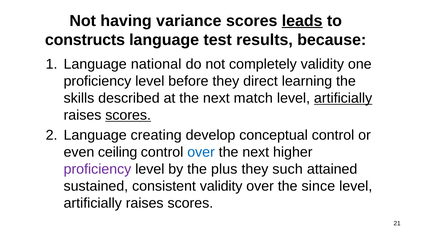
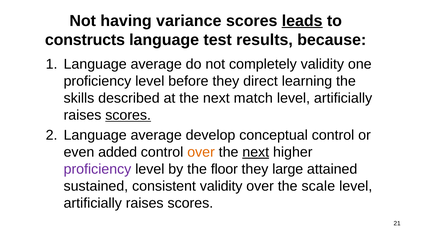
national: national -> average (156, 64)
artificially underline: present -> none (343, 98)
creating: creating -> average (156, 135)
ceiling: ceiling -> added (118, 152)
over colour: blue -> orange (201, 152)
next underline: none -> present (256, 152)
plus: plus -> floor (224, 169)
such: such -> large (288, 169)
since: since -> scale (318, 186)
